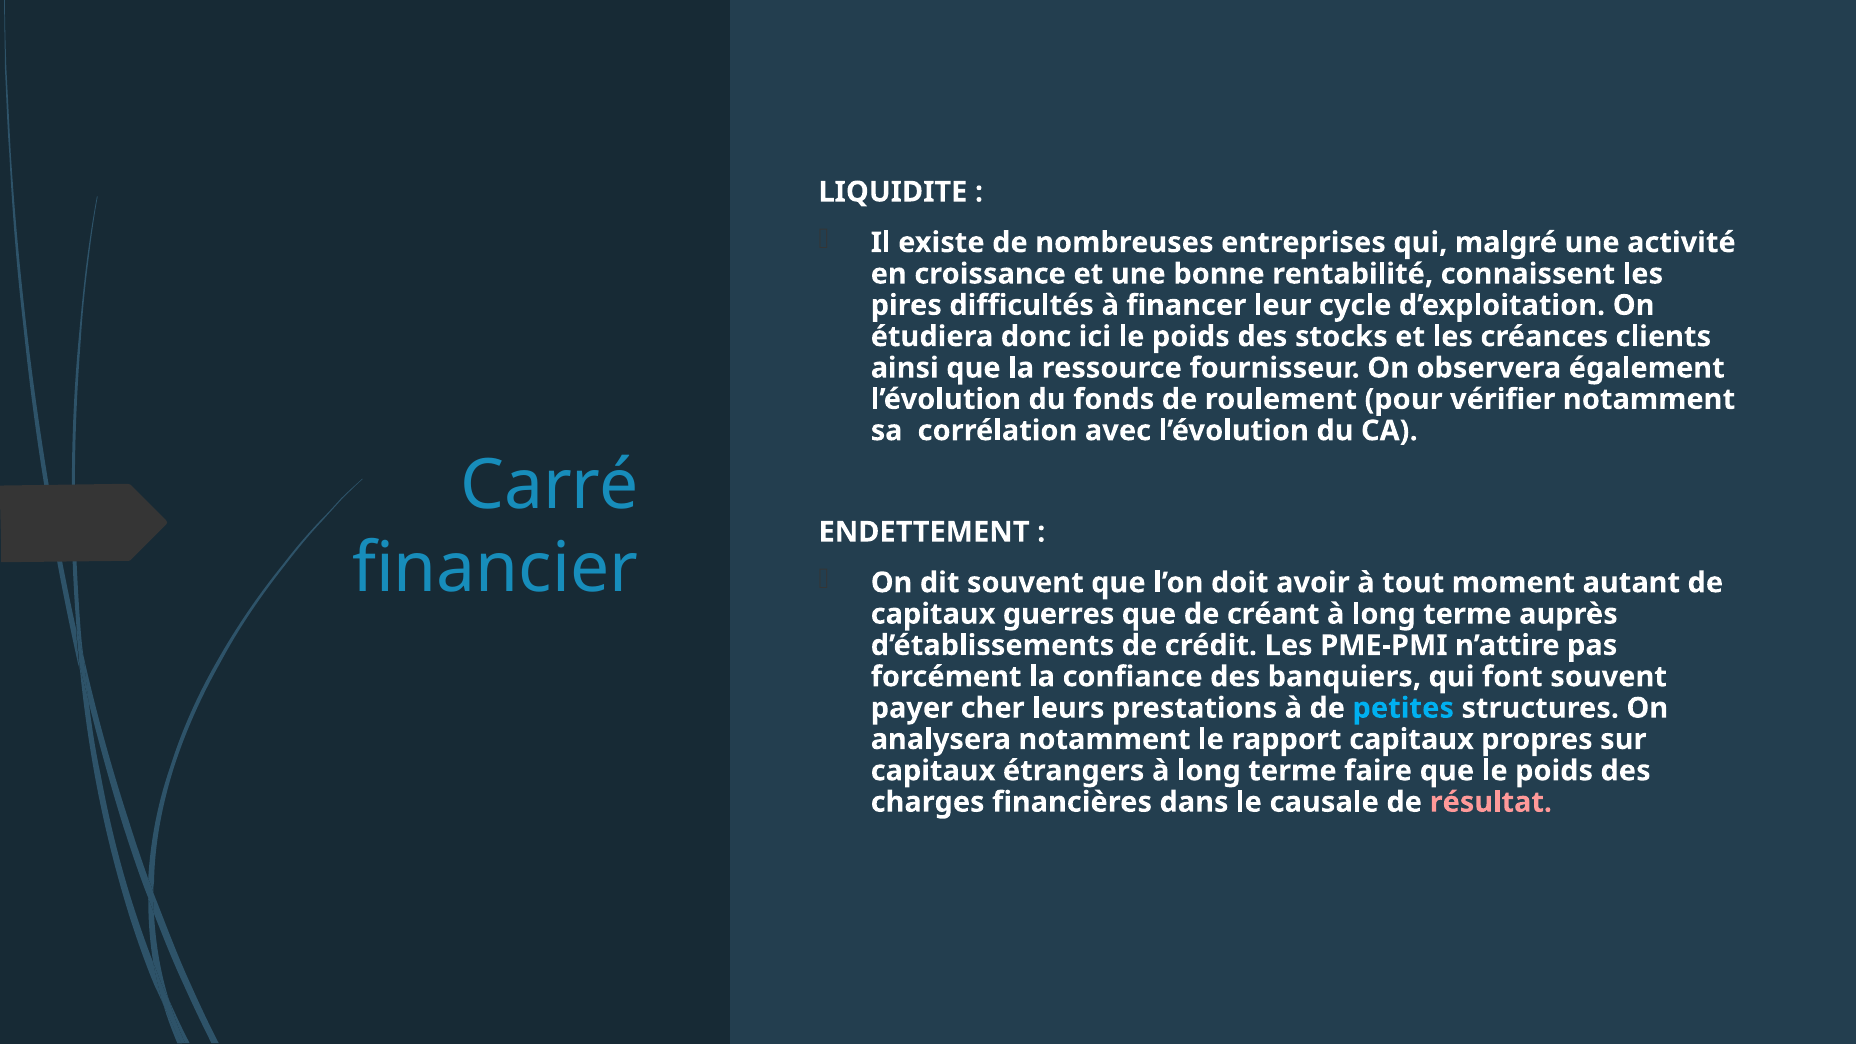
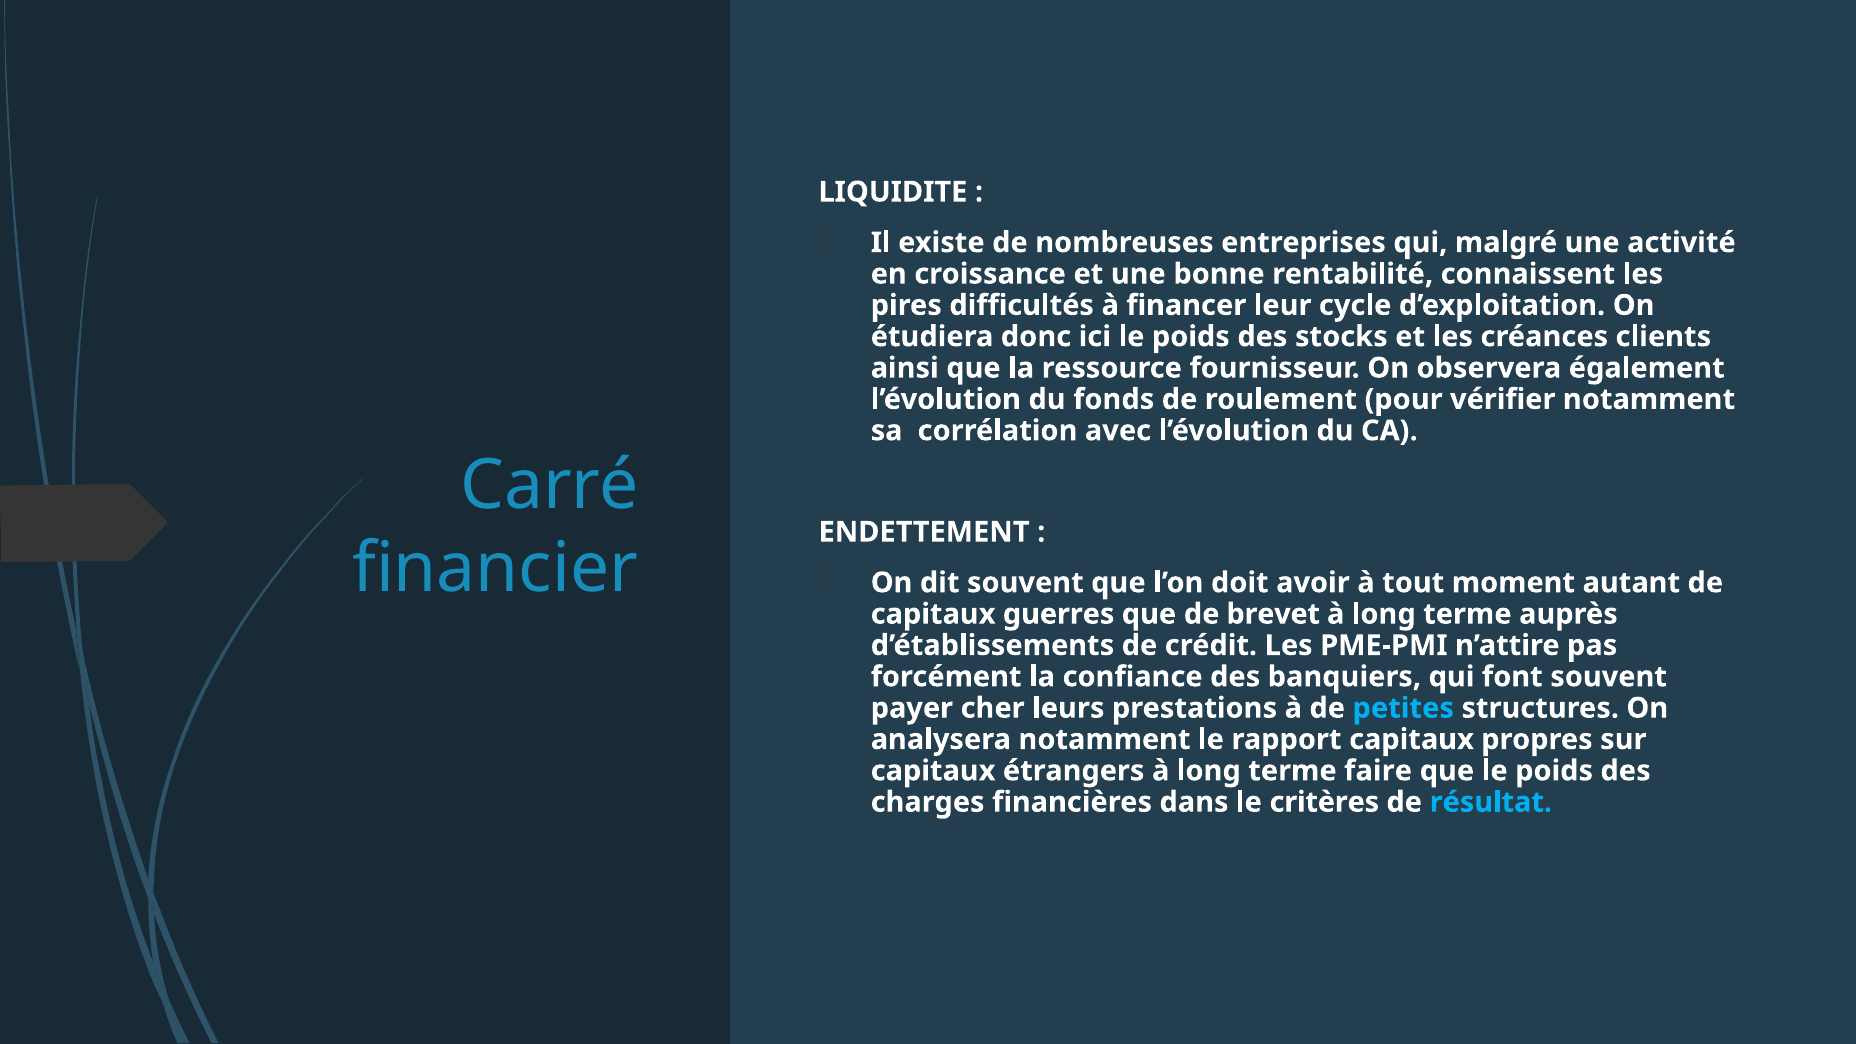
créant: créant -> brevet (1273, 614)
causale: causale -> critères (1324, 802)
résultat colour: pink -> light blue (1491, 802)
